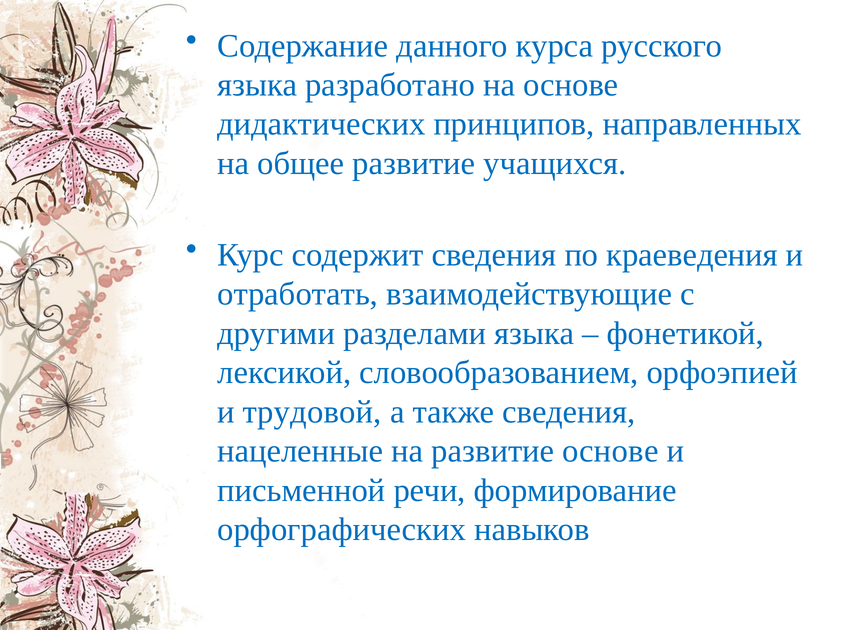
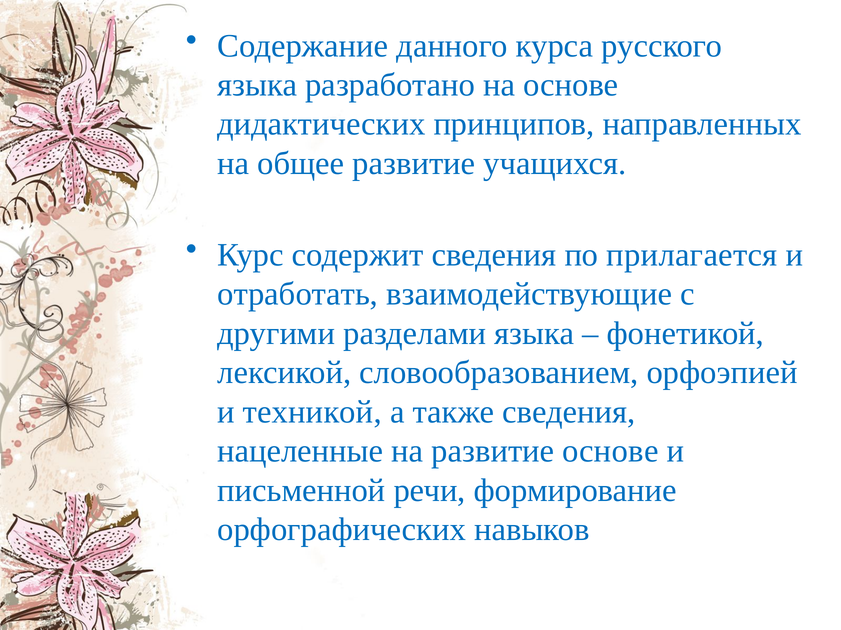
краеведения: краеведения -> прилагается (692, 255)
трудовой: трудовой -> техникой (312, 412)
